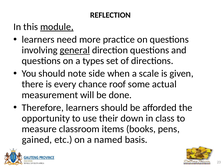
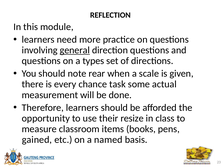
module underline: present -> none (57, 27)
side: side -> rear (97, 74)
roof: roof -> task (117, 84)
down: down -> resize (132, 118)
